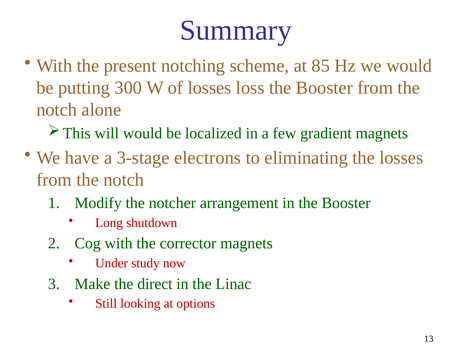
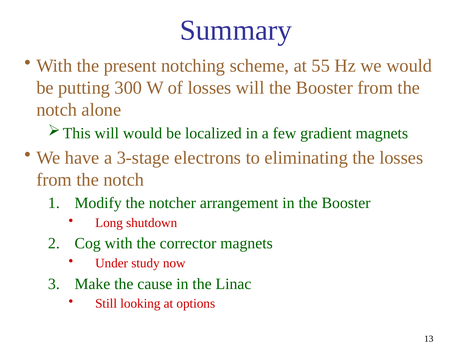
85: 85 -> 55 (321, 66)
losses loss: loss -> will (250, 88)
direct: direct -> cause (155, 284)
